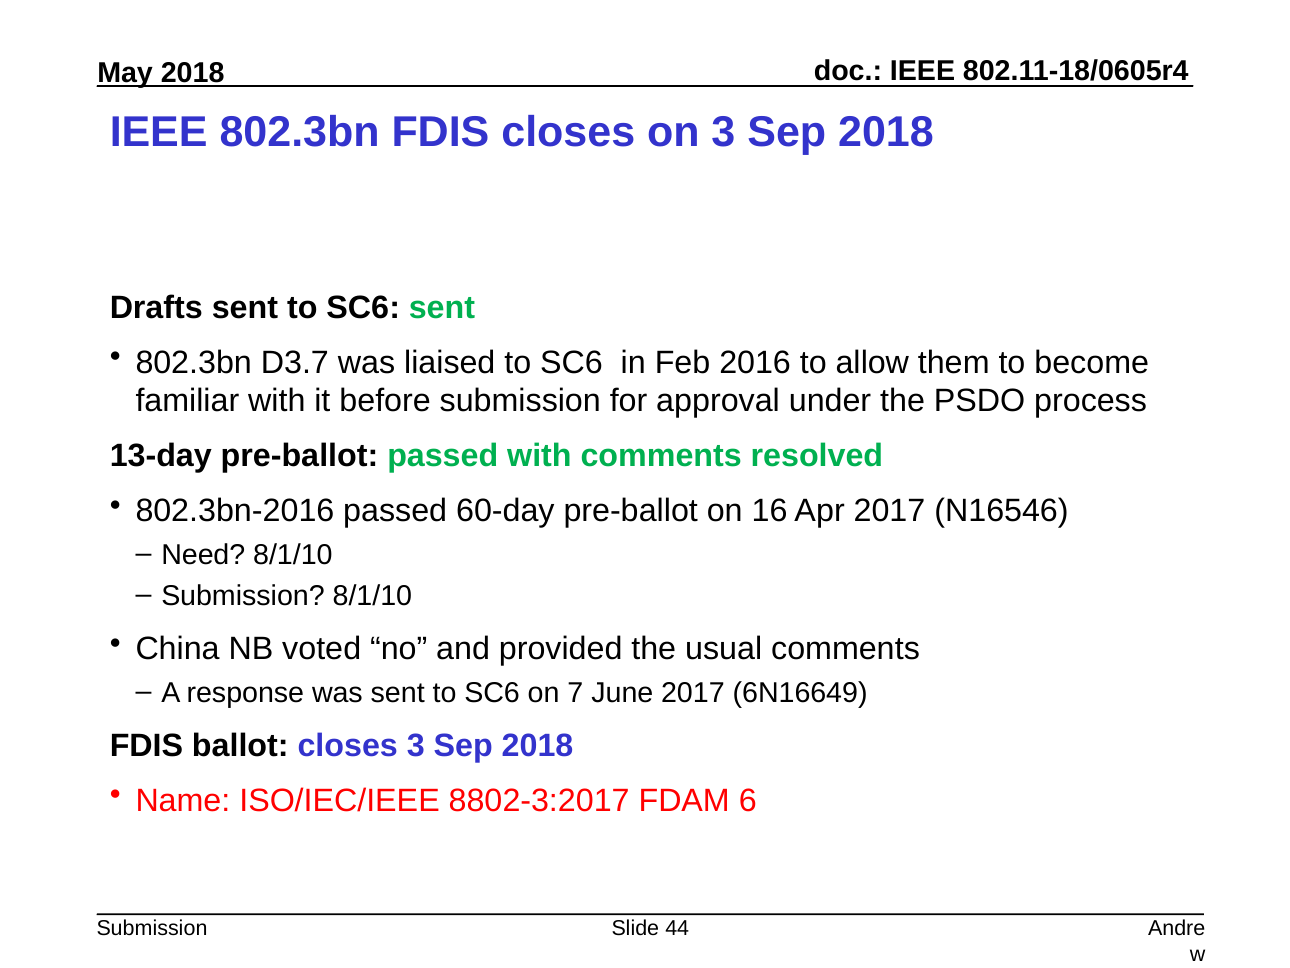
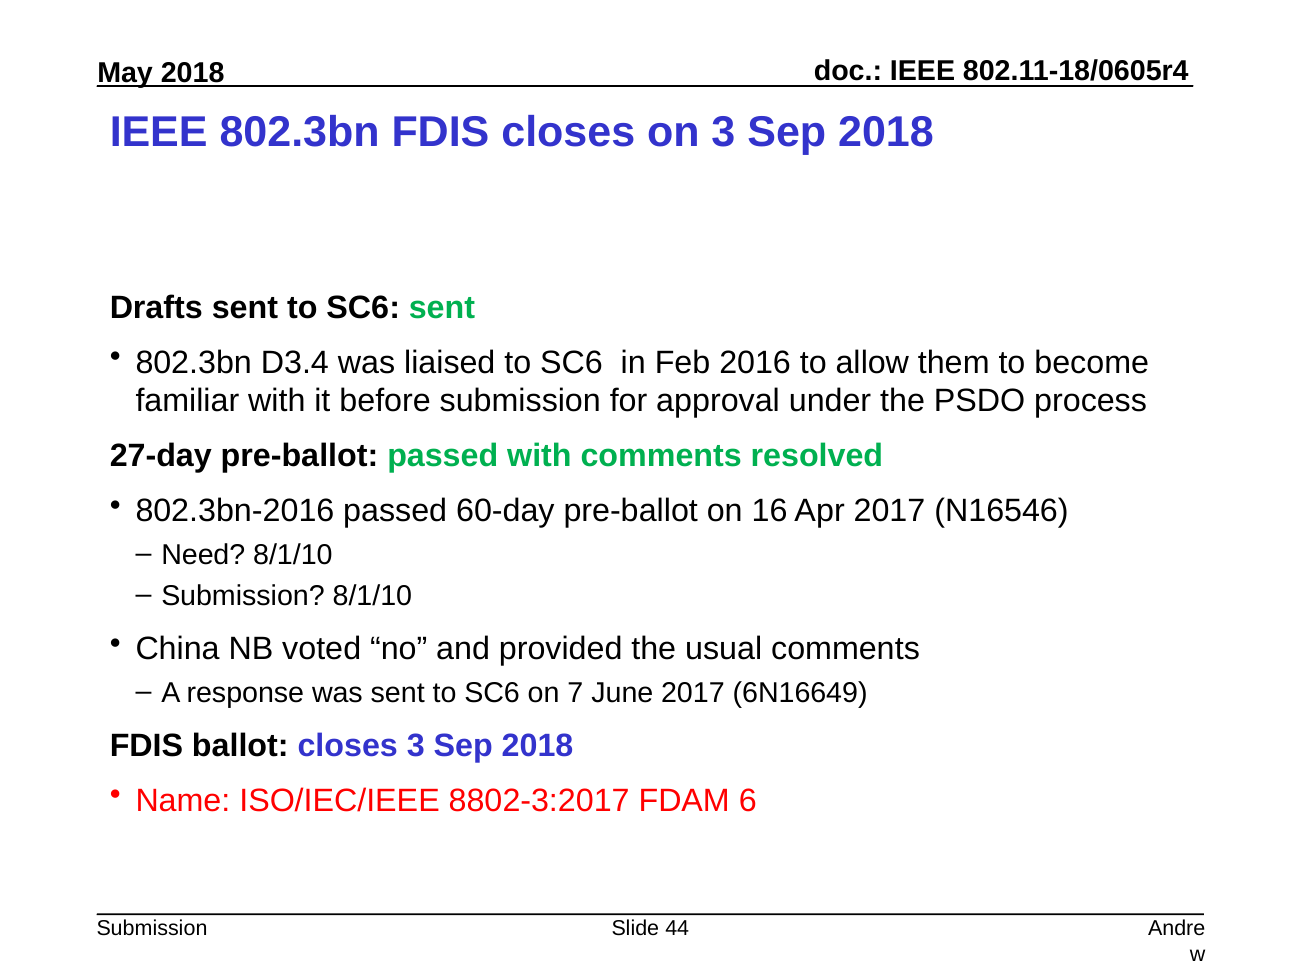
D3.7: D3.7 -> D3.4 (295, 362)
13-day: 13-day -> 27-day (161, 456)
